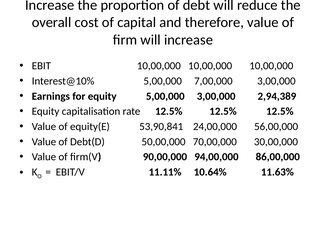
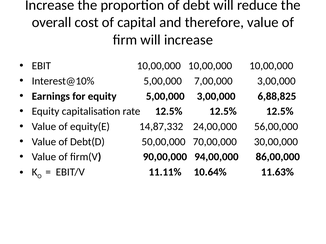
2,94,389: 2,94,389 -> 6,88,825 (277, 96)
53,90,841: 53,90,841 -> 14,87,332 (161, 127)
